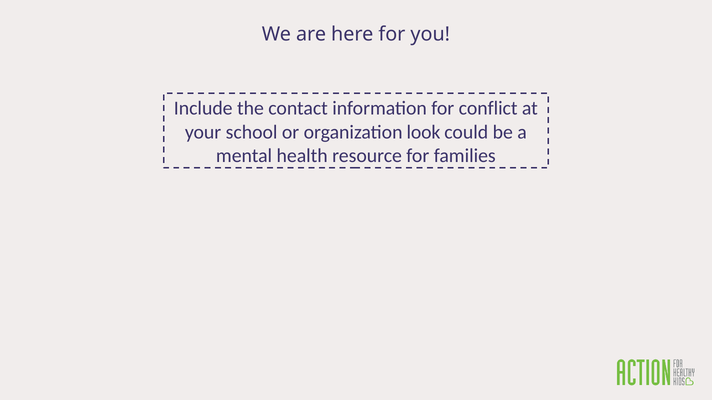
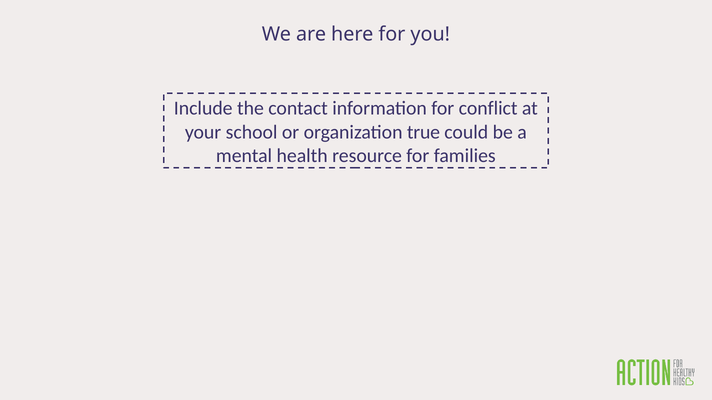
look: look -> true (423, 132)
